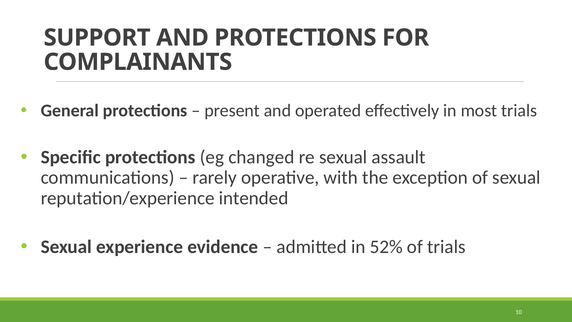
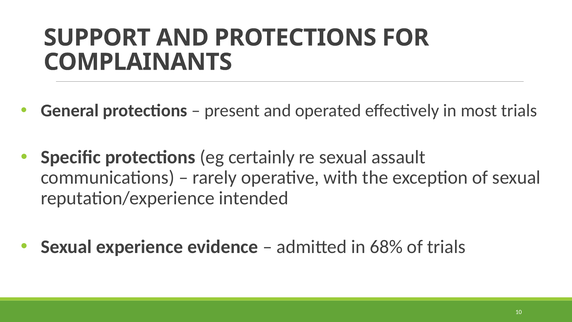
changed: changed -> certainly (261, 157)
52%: 52% -> 68% (386, 247)
